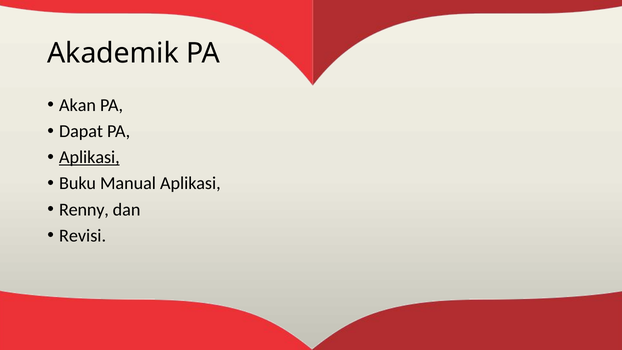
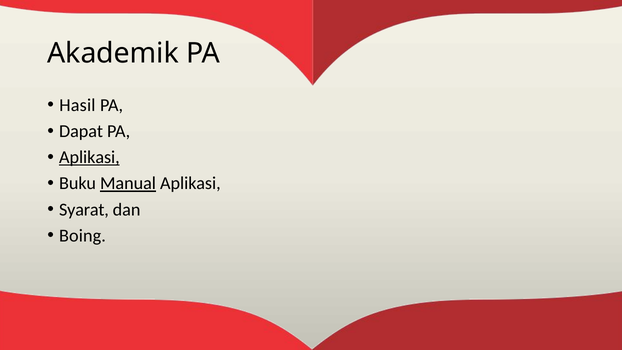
Akan: Akan -> Hasil (77, 105)
Manual underline: none -> present (128, 183)
Renny: Renny -> Syarat (84, 209)
Revisi: Revisi -> Boing (83, 236)
